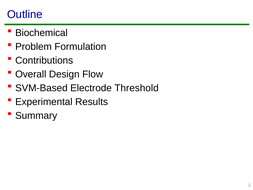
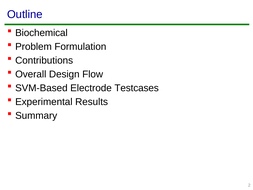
Threshold: Threshold -> Testcases (137, 88)
